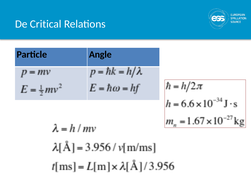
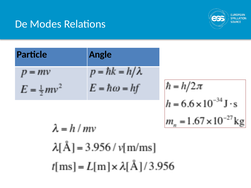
Critical: Critical -> Modes (46, 24)
